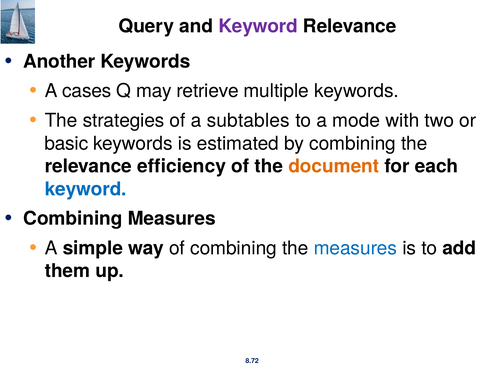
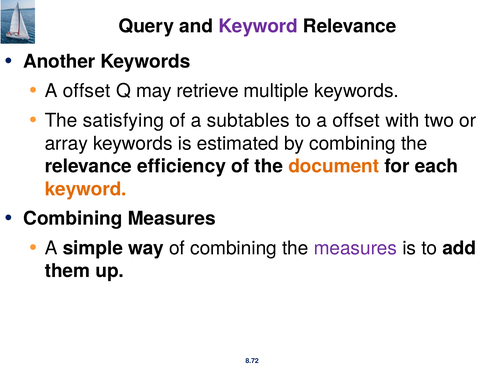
cases: cases -> offset (87, 91)
strategies: strategies -> satisfying (123, 121)
to a mode: mode -> offset (356, 121)
basic: basic -> array (66, 144)
keyword colour: blue -> orange (86, 189)
measures colour: blue -> purple (355, 248)
